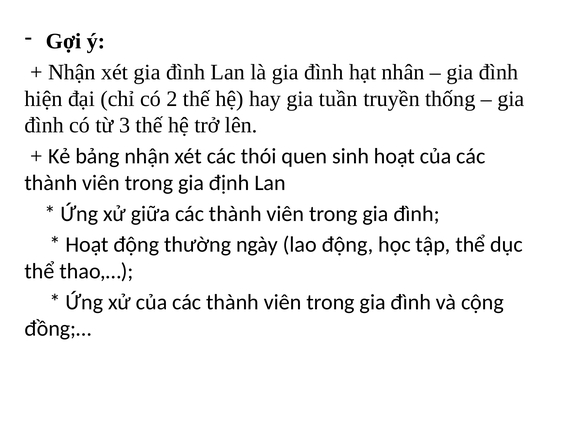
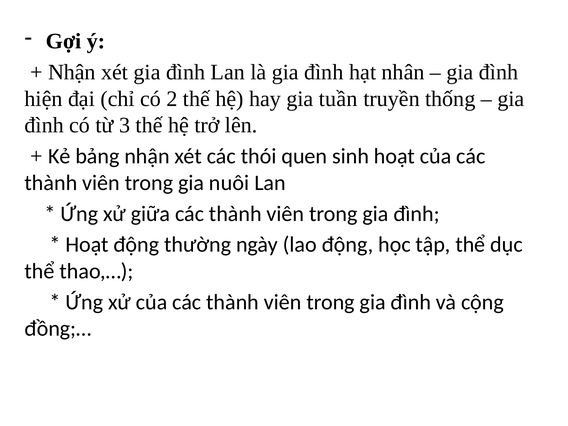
định: định -> nuôi (229, 183)
